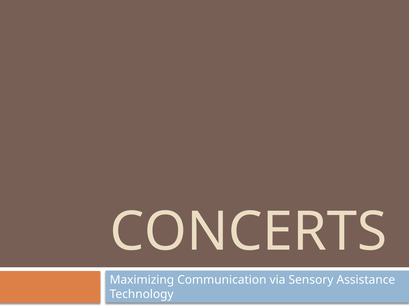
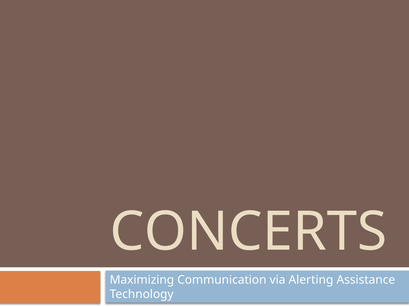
Sensory: Sensory -> Alerting (311, 280)
